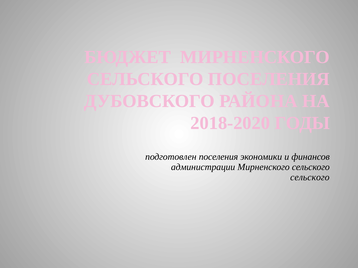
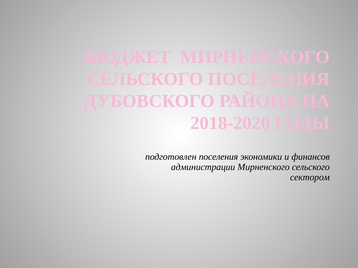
сельского: сельского -> сектором (310, 178)
